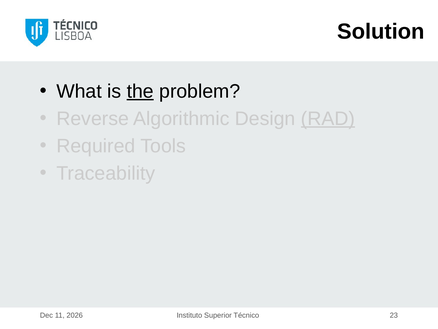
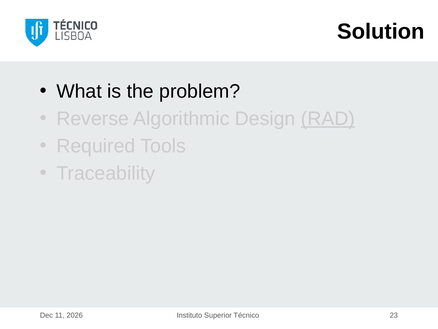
the underline: present -> none (140, 91)
